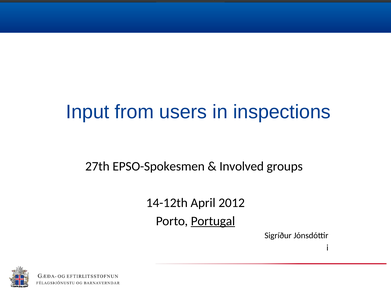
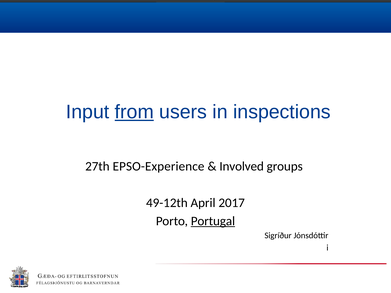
from underline: none -> present (134, 112)
EPSO-Spokesmen: EPSO-Spokesmen -> EPSO-Experience (159, 167)
14-12th: 14-12th -> 49-12th (167, 203)
2012: 2012 -> 2017 (232, 203)
